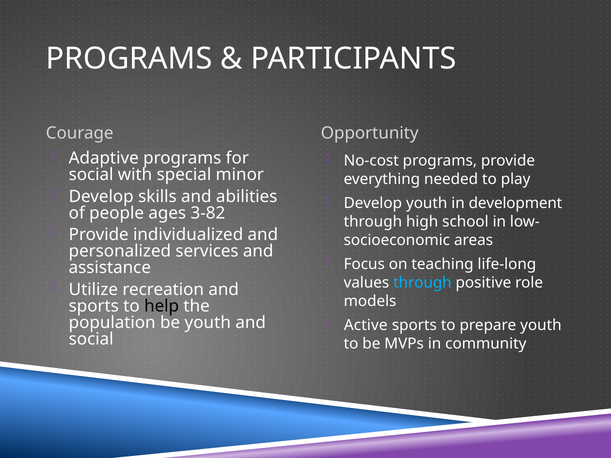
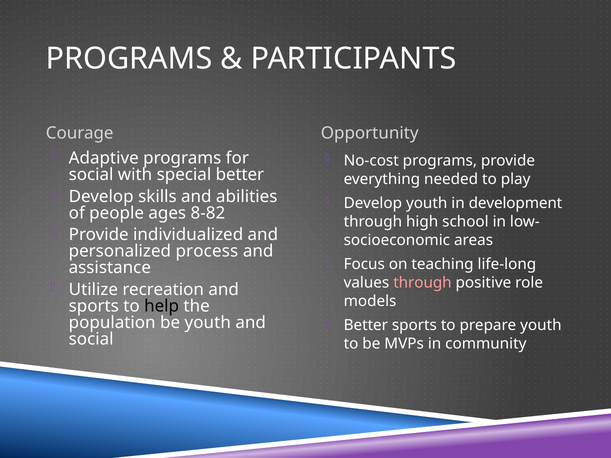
special minor: minor -> better (240, 175)
3-82: 3-82 -> 8-82 (208, 213)
services: services -> process (207, 251)
through colour: light blue -> pink (422, 283)
Active: Active -> Better (366, 325)
